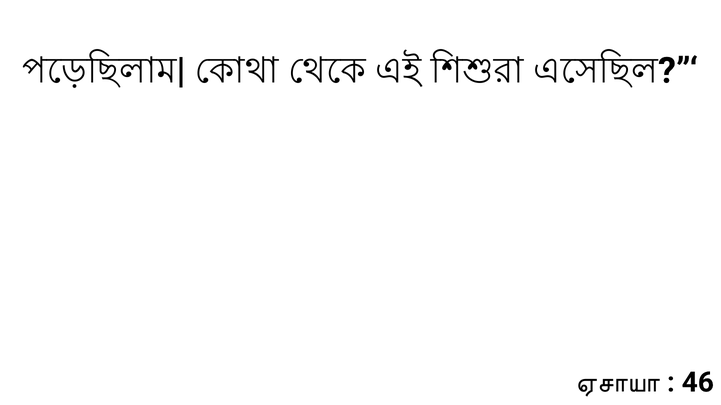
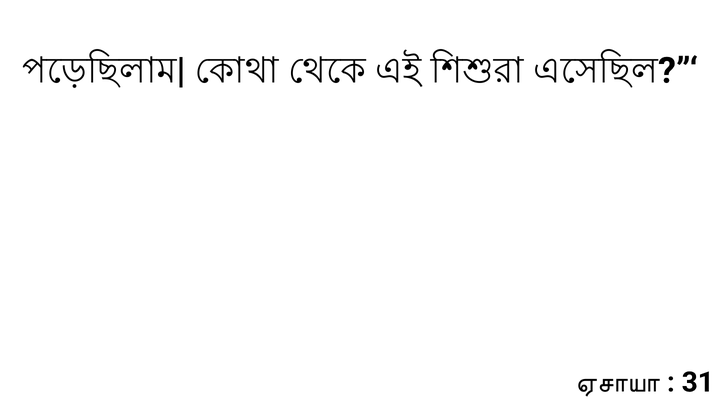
46: 46 -> 31 (698, 383)
